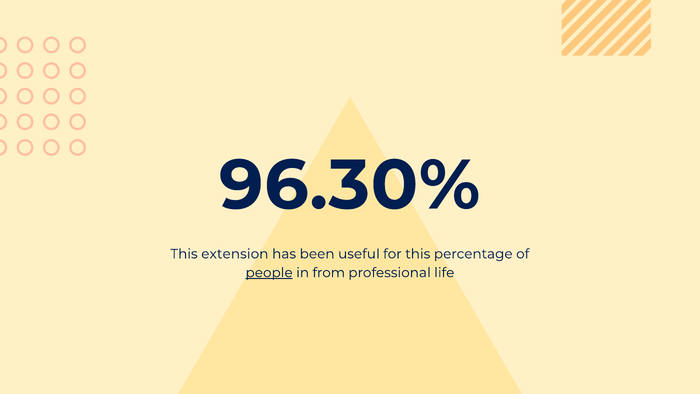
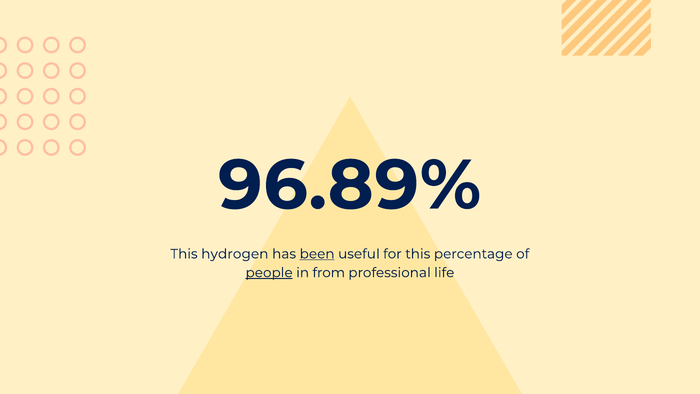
96.30%: 96.30% -> 96.89% (350, 185)
extension: extension -> hydrogen (235, 254)
been underline: none -> present (317, 254)
